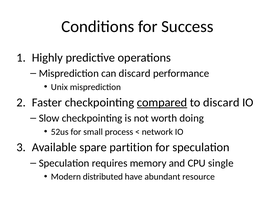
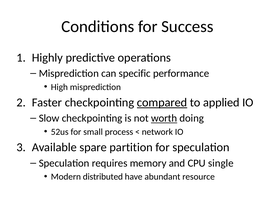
can discard: discard -> specific (135, 73)
Unix: Unix -> High (59, 87)
to discard: discard -> applied (221, 103)
worth underline: none -> present (164, 118)
